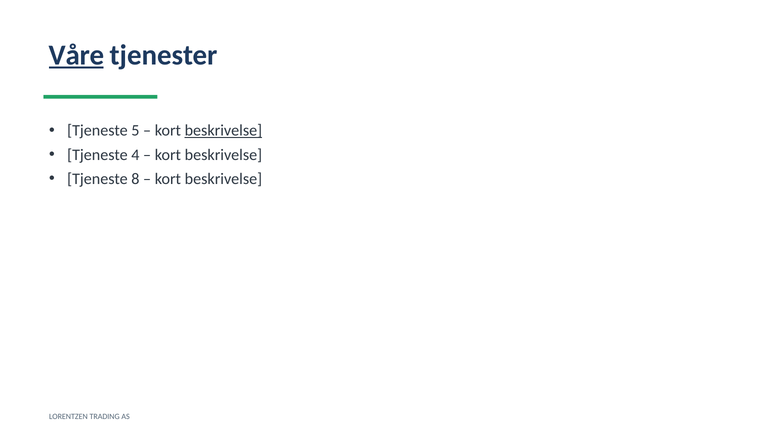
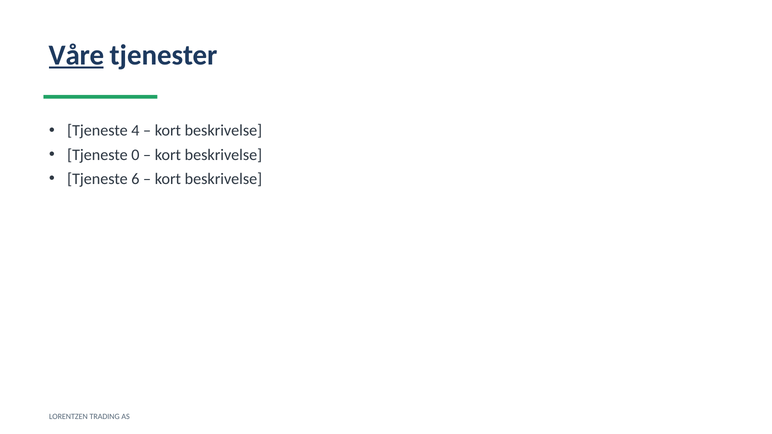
5: 5 -> 4 (135, 131)
beskrivelse underline: present -> none (223, 131)
4: 4 -> 0 (135, 155)
8: 8 -> 6 (135, 179)
